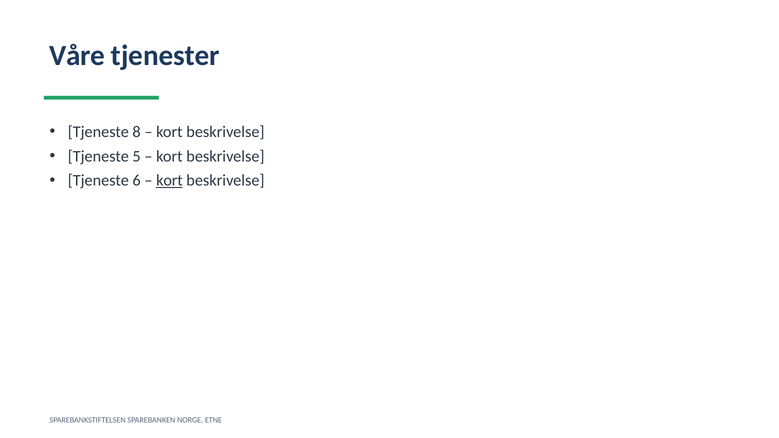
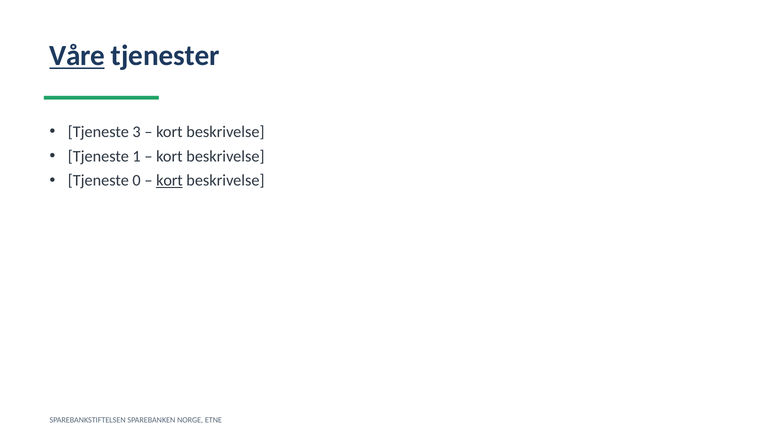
Våre underline: none -> present (77, 56)
8: 8 -> 3 (137, 132)
5: 5 -> 1 (137, 156)
6: 6 -> 0 (137, 181)
